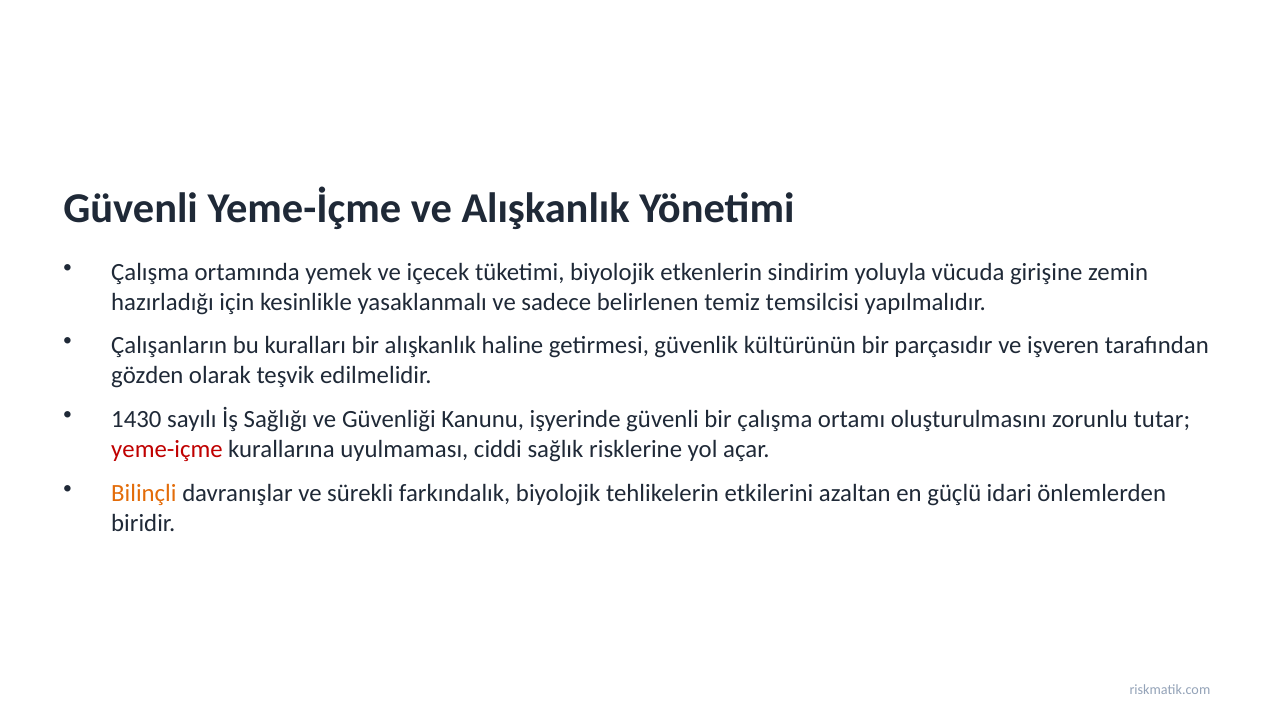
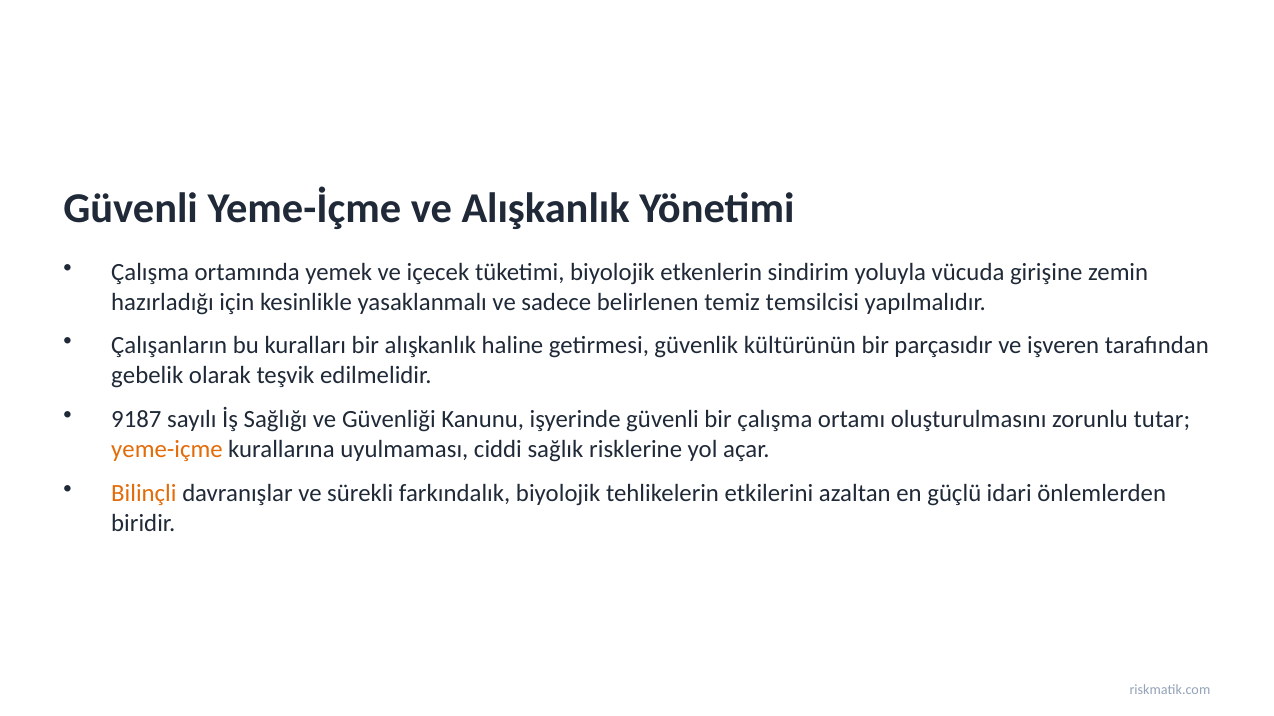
gözden: gözden -> gebelik (147, 376)
1430: 1430 -> 9187 (136, 420)
yeme-içme colour: red -> orange (167, 450)
